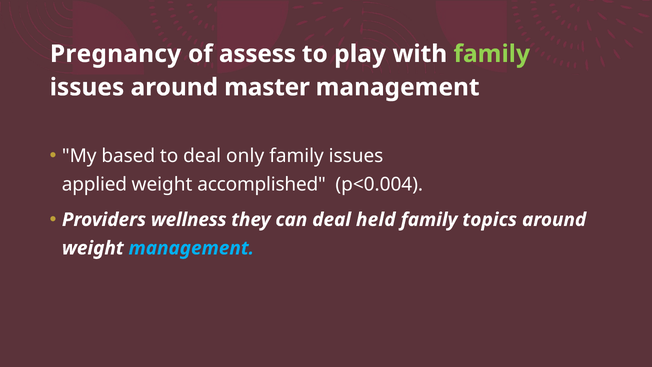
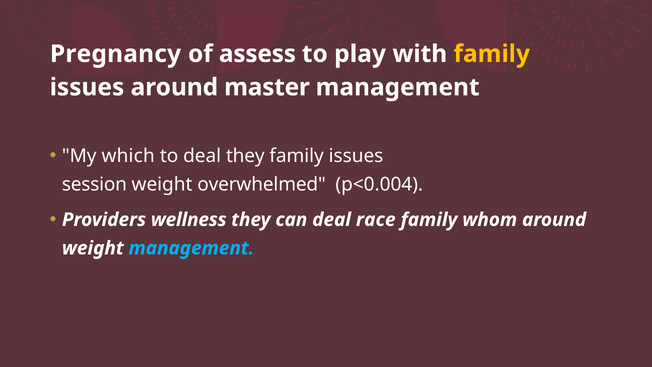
family colour: light green -> yellow (492, 54)
based: based -> which (128, 156)
deal only: only -> they (245, 156)
applied: applied -> session (94, 184)
accomplished: accomplished -> overwhelmed (262, 184)
held: held -> race (376, 220)
topics: topics -> whom (490, 220)
